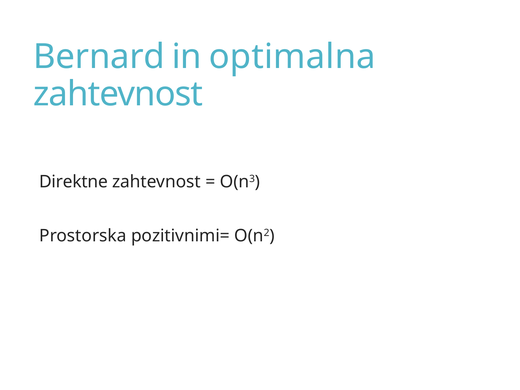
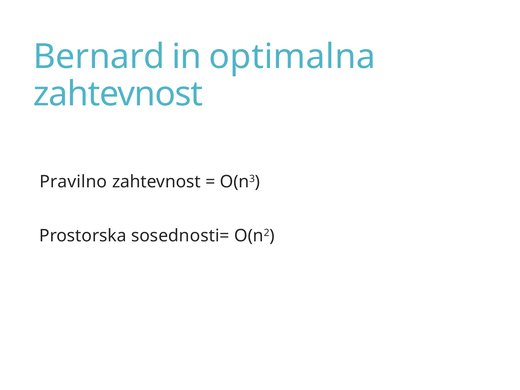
Direktne: Direktne -> Pravilno (73, 182)
pozitivnimi=: pozitivnimi= -> sosednosti= (180, 236)
